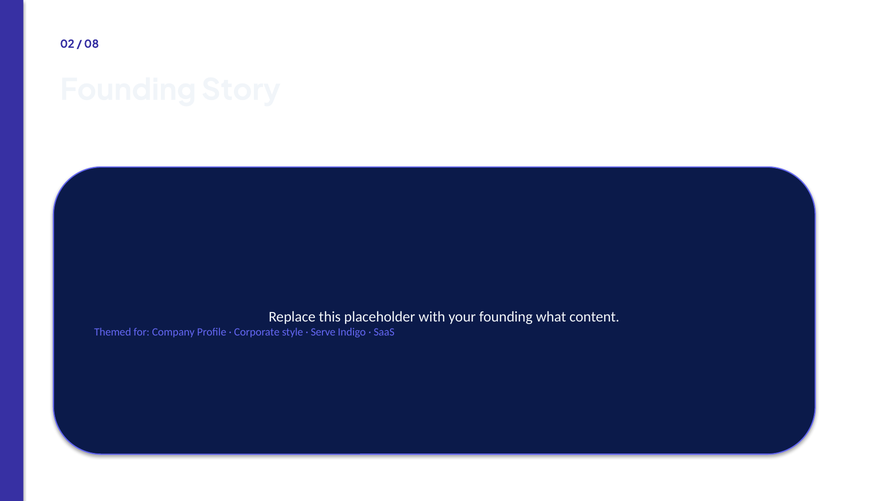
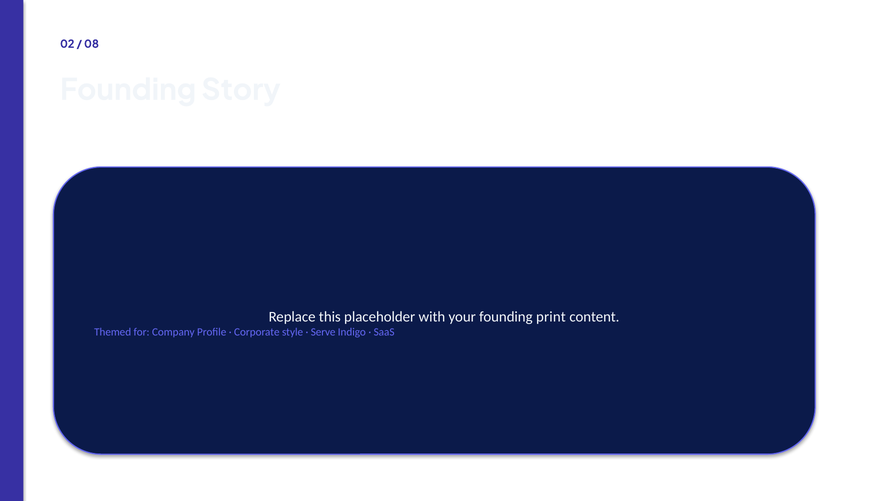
what: what -> print (551, 317)
